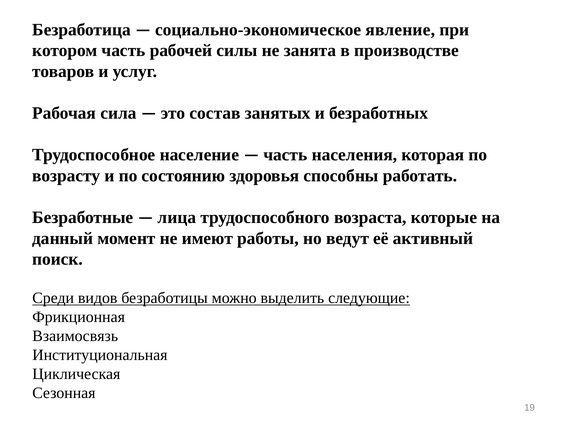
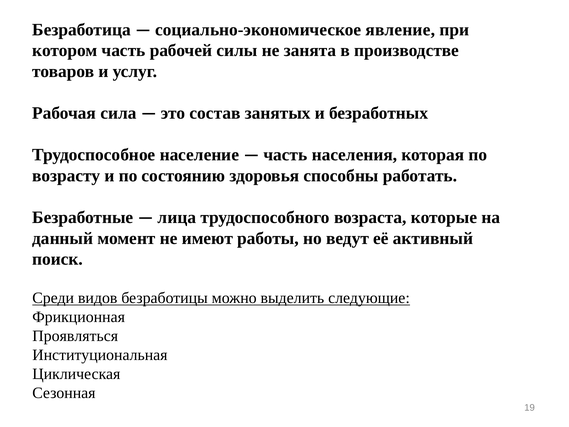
Взаимосвязь: Взаимосвязь -> Проявляться (75, 336)
